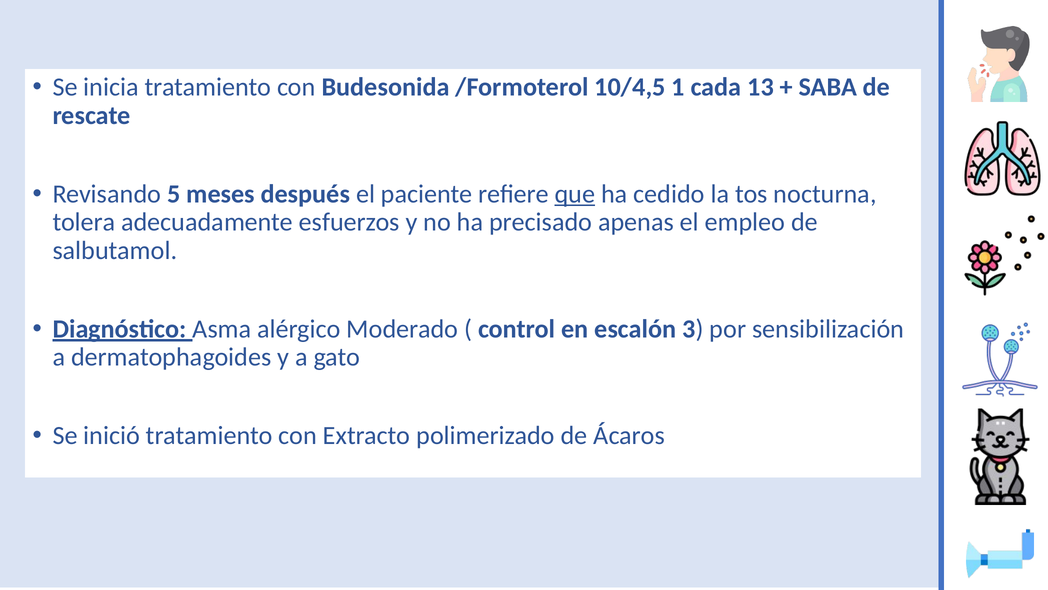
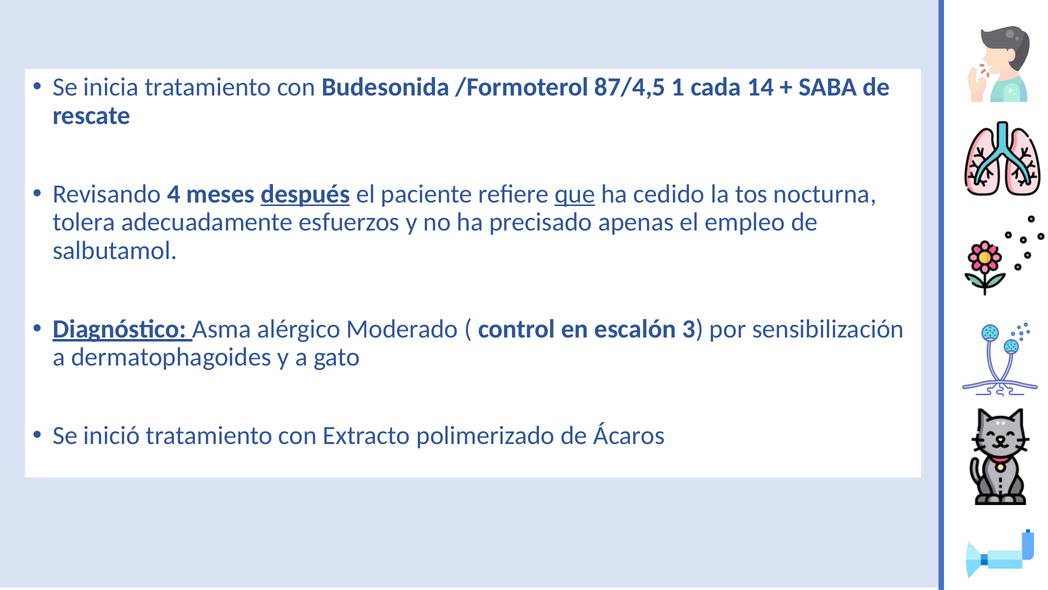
10/4,5: 10/4,5 -> 87/4,5 (630, 87)
13: 13 -> 14 (761, 87)
5: 5 -> 4 (174, 194)
después underline: none -> present (305, 194)
